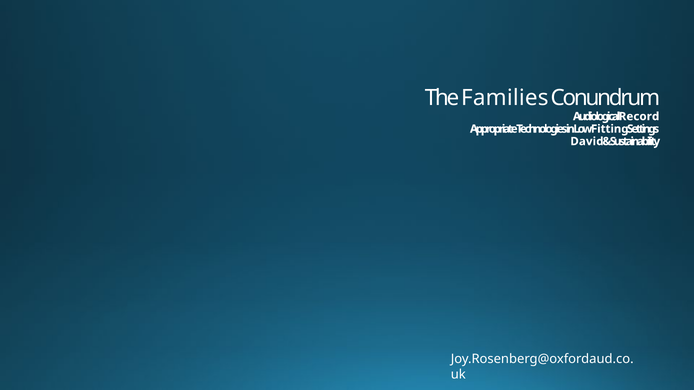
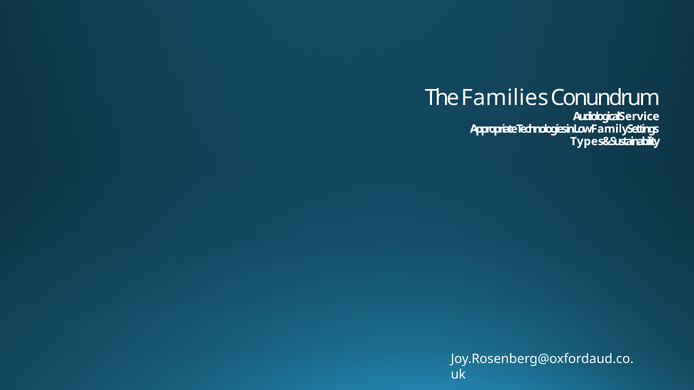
Record: Record -> Service (639, 117)
Fitting: Fitting -> Family (610, 129)
David: David -> Types (587, 141)
